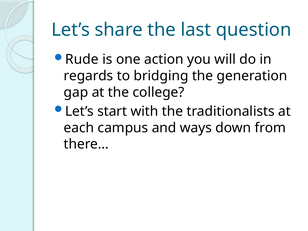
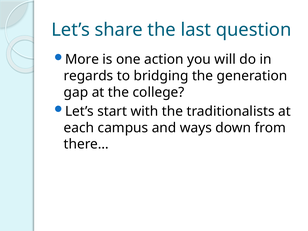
Rude: Rude -> More (82, 59)
